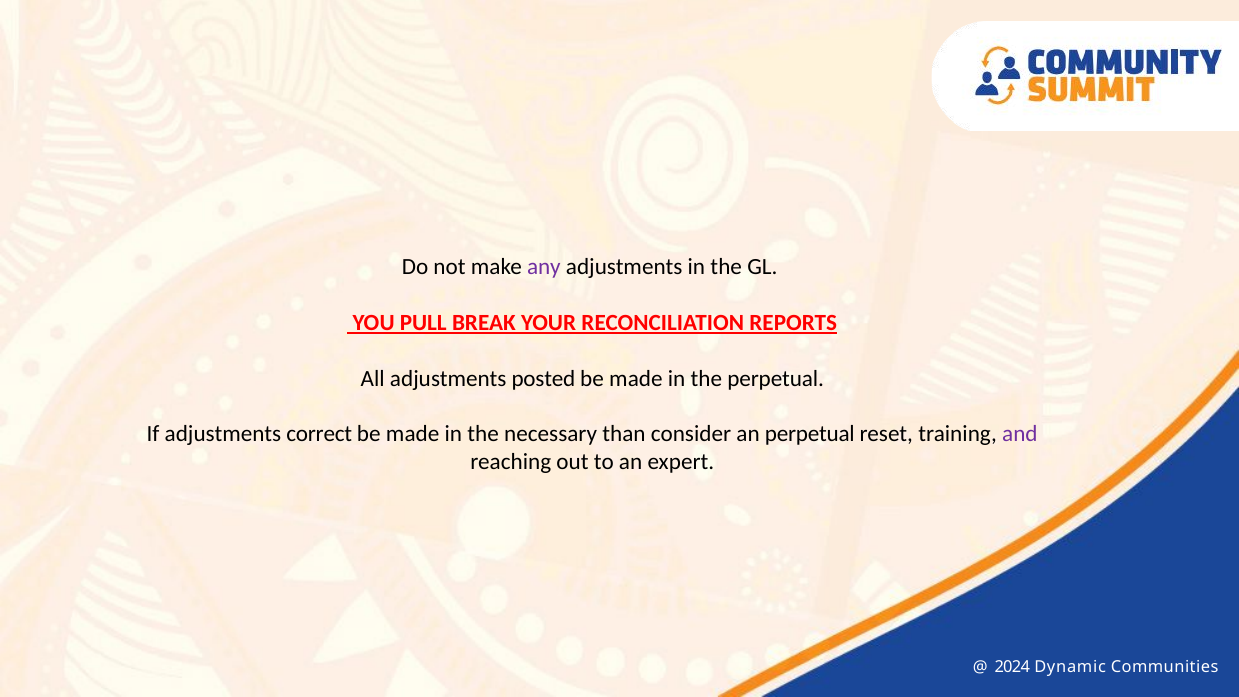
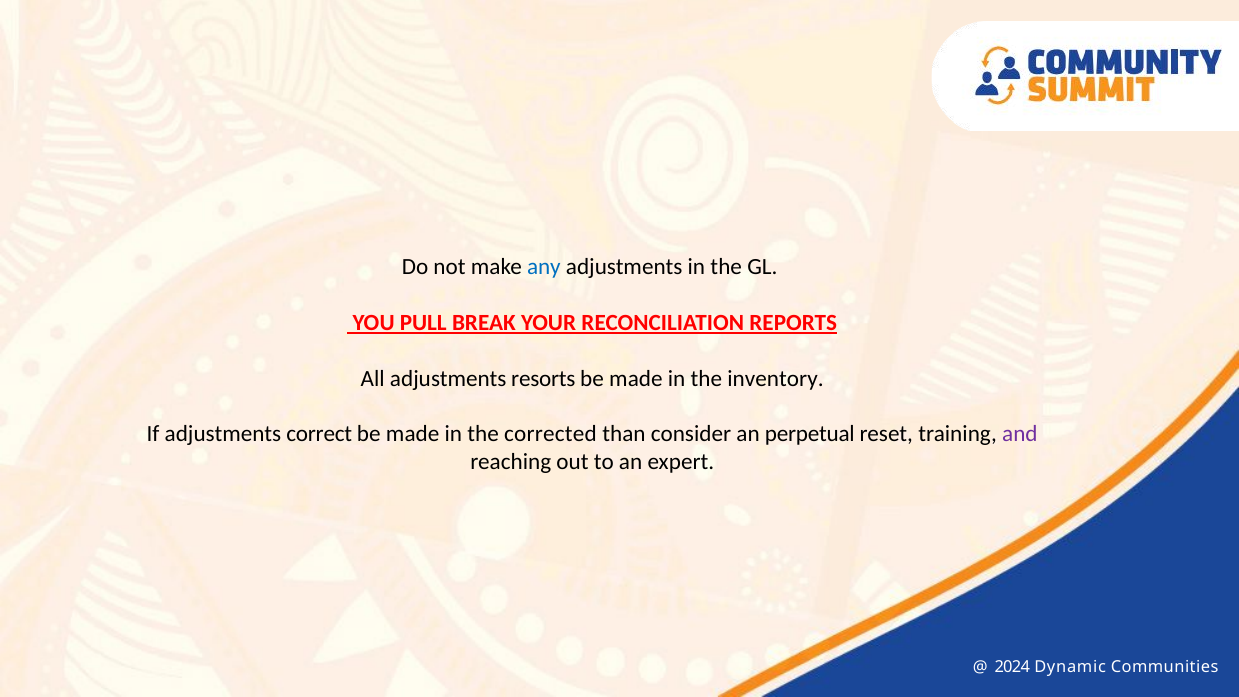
any colour: purple -> blue (544, 267)
posted: posted -> resorts (543, 378)
the perpetual: perpetual -> inventory (776, 378)
necessary: necessary -> corrected (551, 434)
